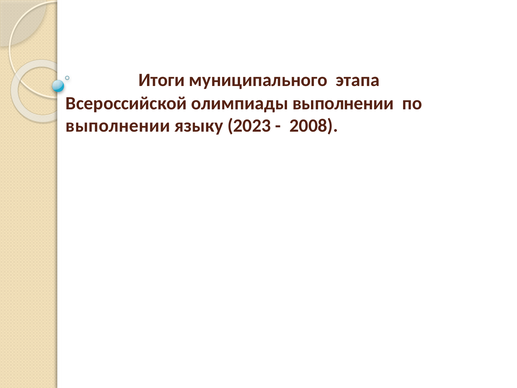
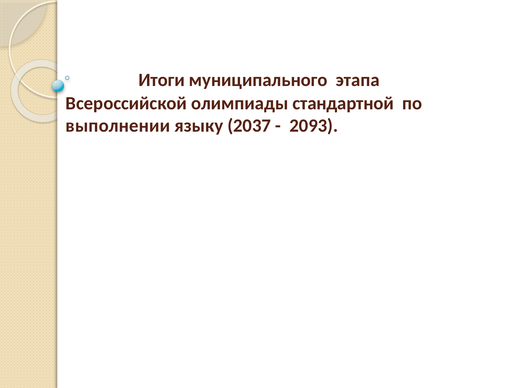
олимпиады выполнении: выполнении -> стандартной (343, 103)
2023: 2023 -> 2037 (249, 126)
2008: 2008 -> 2093 (314, 126)
